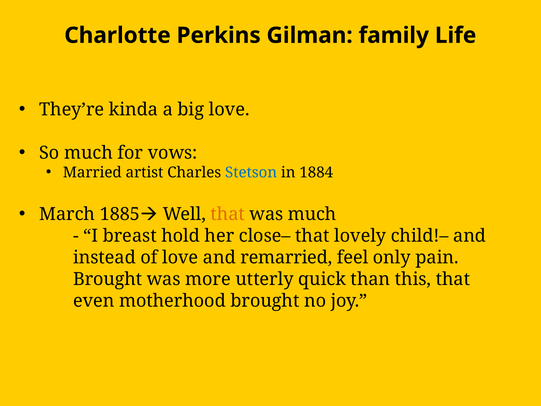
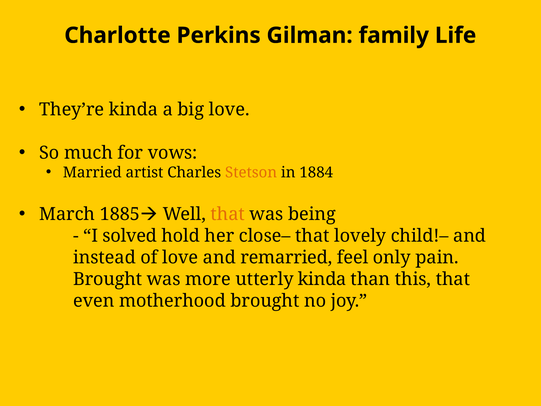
Stetson colour: blue -> orange (251, 172)
was much: much -> being (312, 214)
breast: breast -> solved (130, 236)
utterly quick: quick -> kinda (322, 279)
